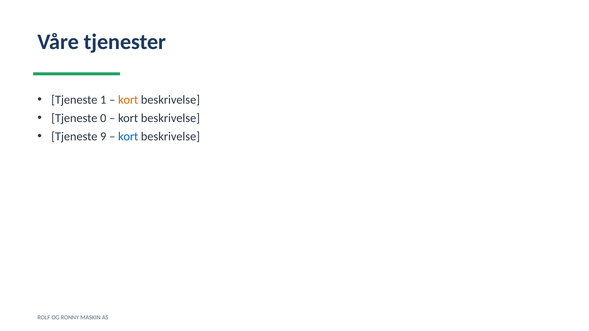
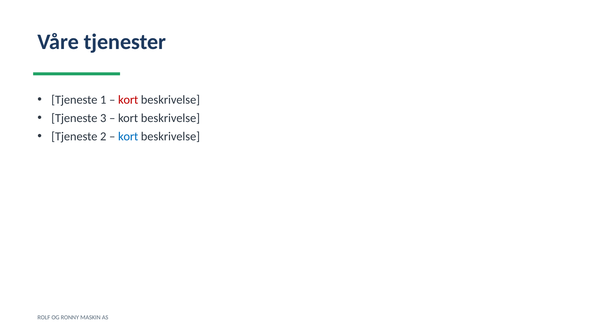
kort colour: orange -> red (128, 100)
0: 0 -> 3 (103, 118)
9: 9 -> 2 (103, 137)
